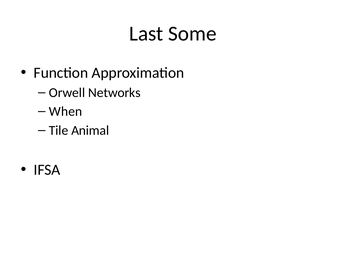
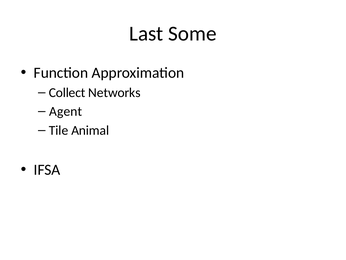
Orwell: Orwell -> Collect (67, 92)
When: When -> Agent (66, 111)
